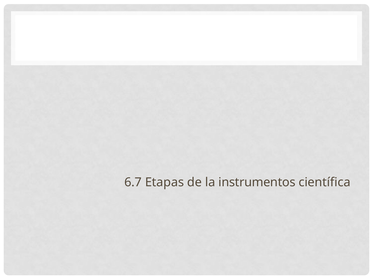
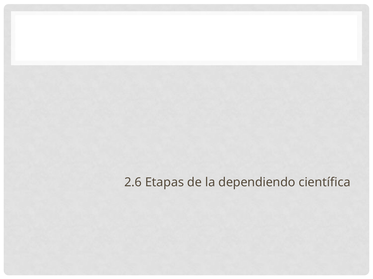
6.7: 6.7 -> 2.6 (133, 183)
instrumentos: instrumentos -> dependiendo (257, 183)
